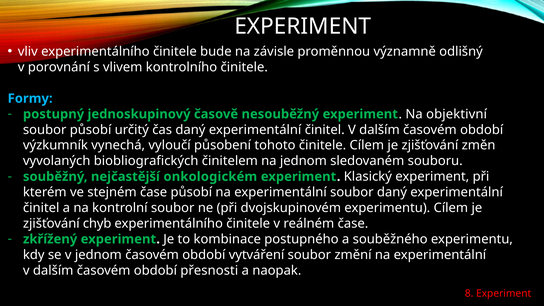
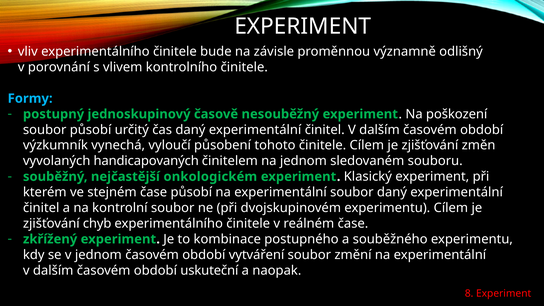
objektivní: objektivní -> poškození (457, 114)
biobliografických: biobliografických -> handicapovaných (146, 161)
přesnosti: přesnosti -> uskuteční (209, 270)
